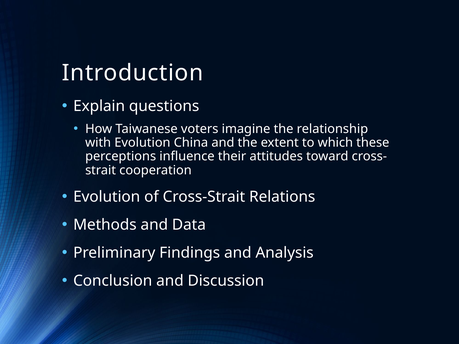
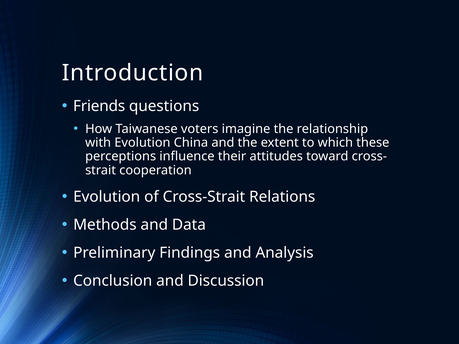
Explain: Explain -> Friends (99, 106)
